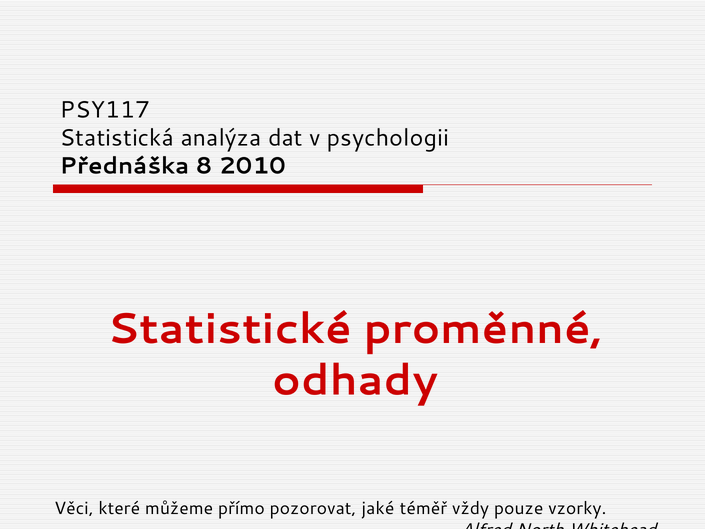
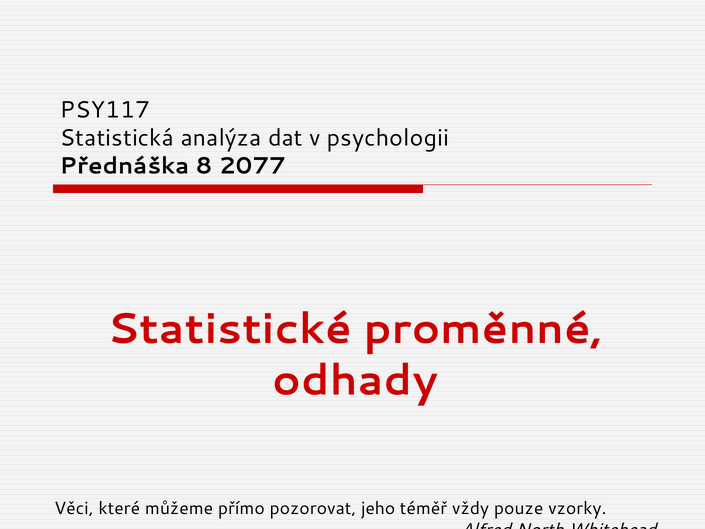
2010: 2010 -> 2077 (253, 166)
jaké: jaké -> jeho (378, 508)
